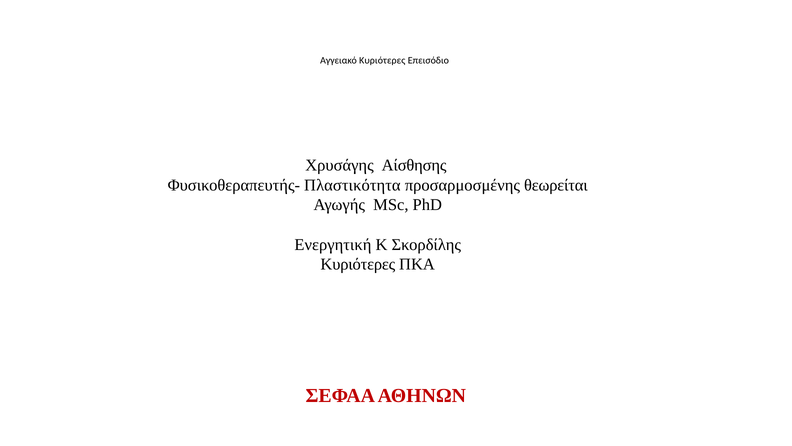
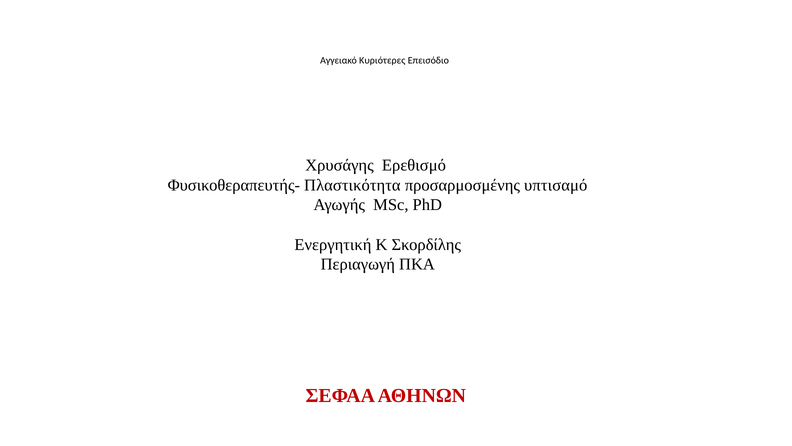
Αίσθησης: Αίσθησης -> Ερεθισμό (414, 165)
θεωρείται: θεωρείται -> υπτισαμό (556, 185)
Κυριότερες: Κυριότερες -> Περιαγωγή (358, 264)
